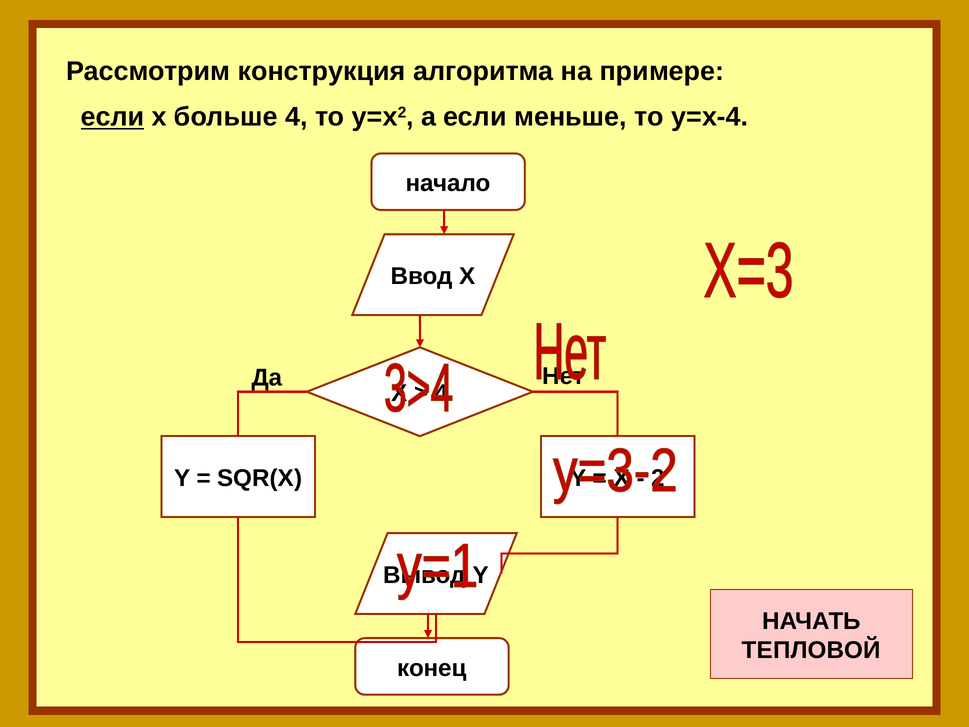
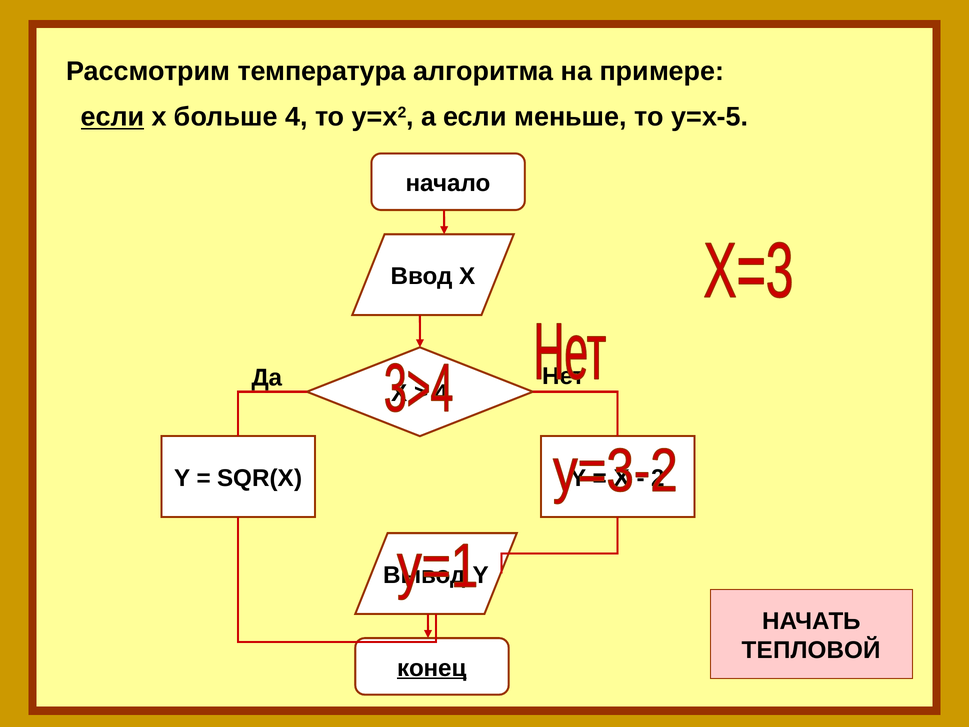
конструкция: конструкция -> температура (322, 71)
y=x-4: y=x-4 -> y=x-5 (710, 117)
конец underline: none -> present (432, 668)
